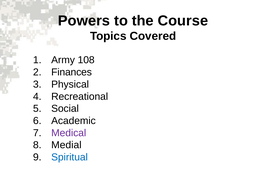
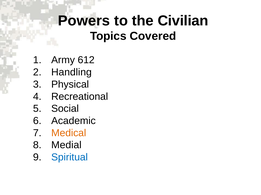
Course: Course -> Civilian (183, 21)
108: 108 -> 612 (86, 60)
Finances: Finances -> Handling (71, 72)
Medical colour: purple -> orange (69, 133)
